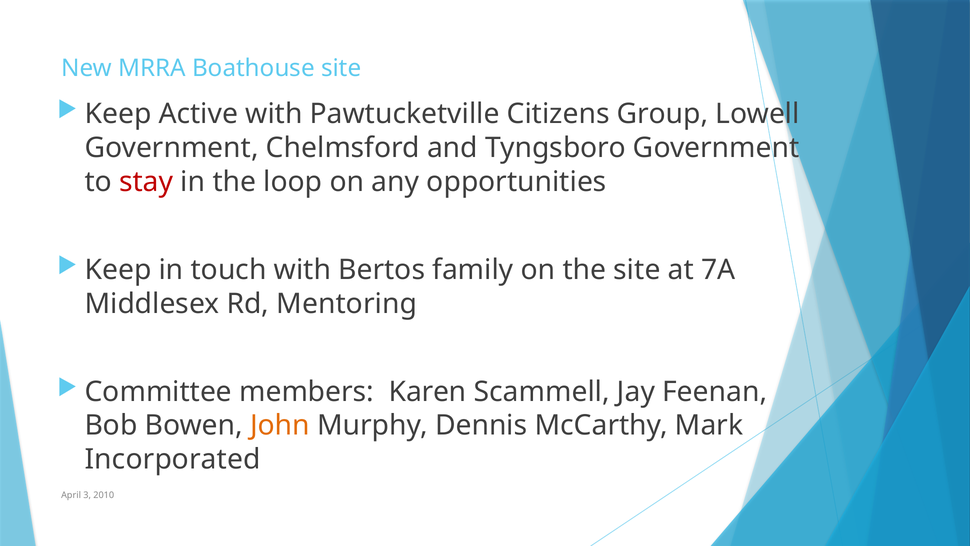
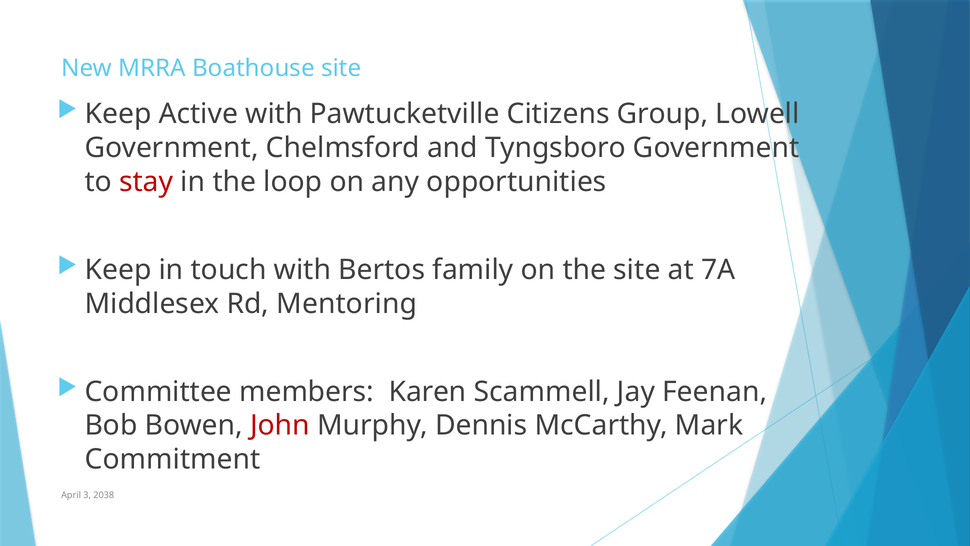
John colour: orange -> red (280, 425)
Incorporated: Incorporated -> Commitment (173, 459)
2010: 2010 -> 2038 (104, 495)
